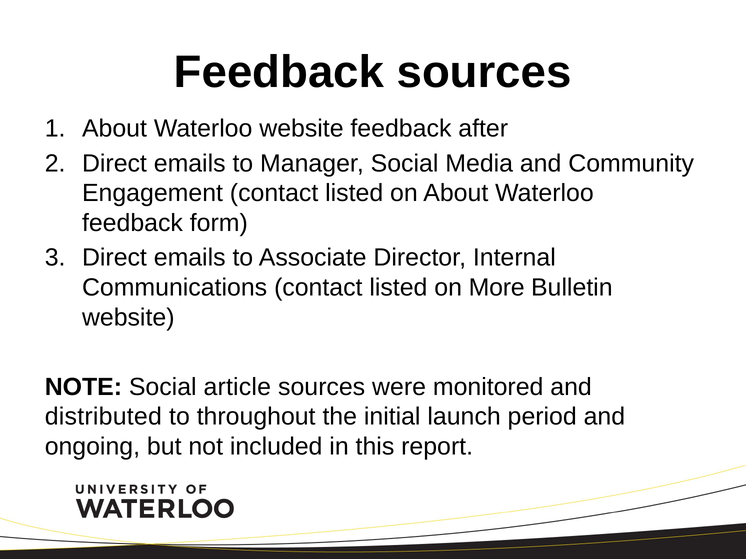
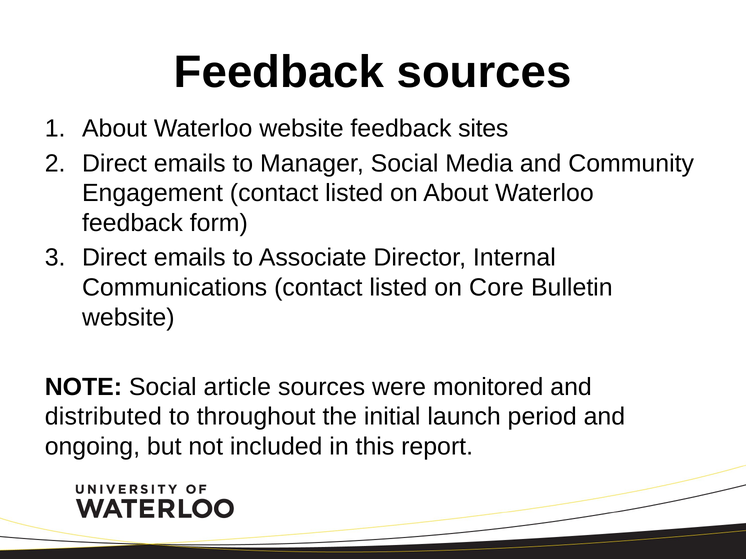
after: after -> sites (483, 129)
More: More -> Core (496, 288)
